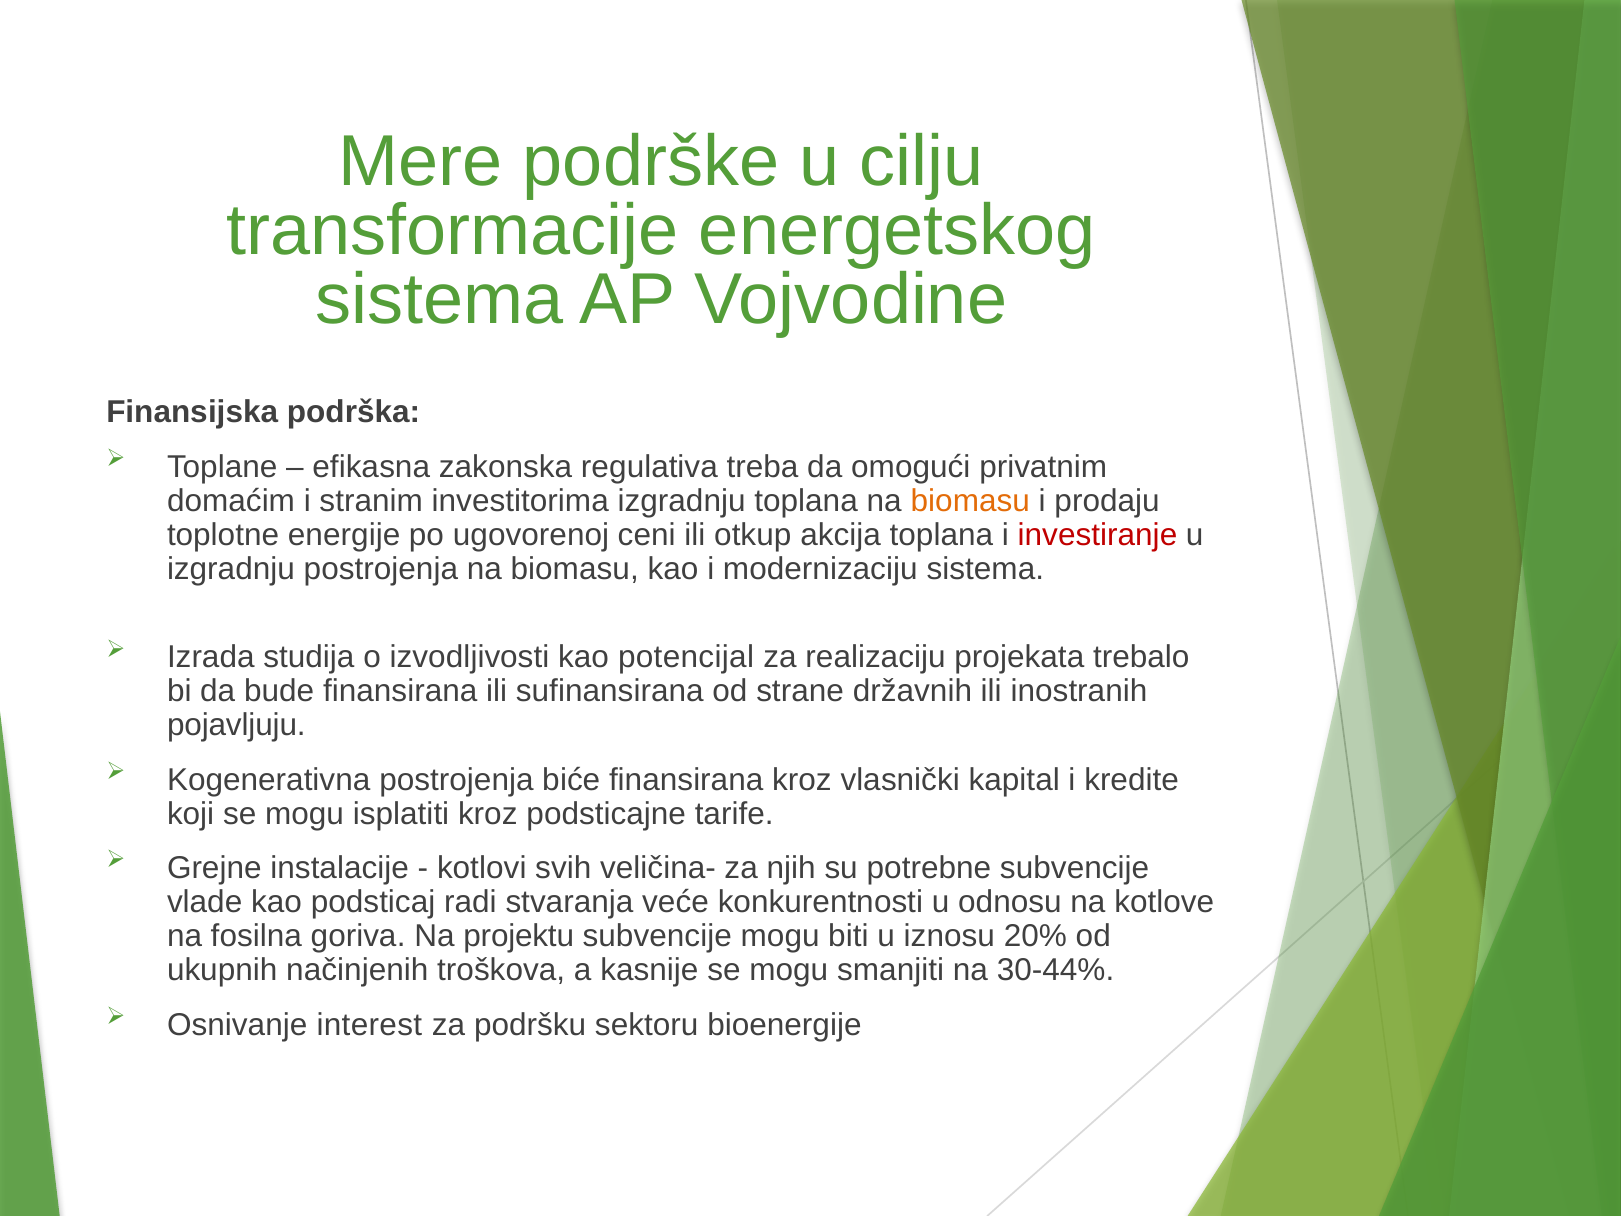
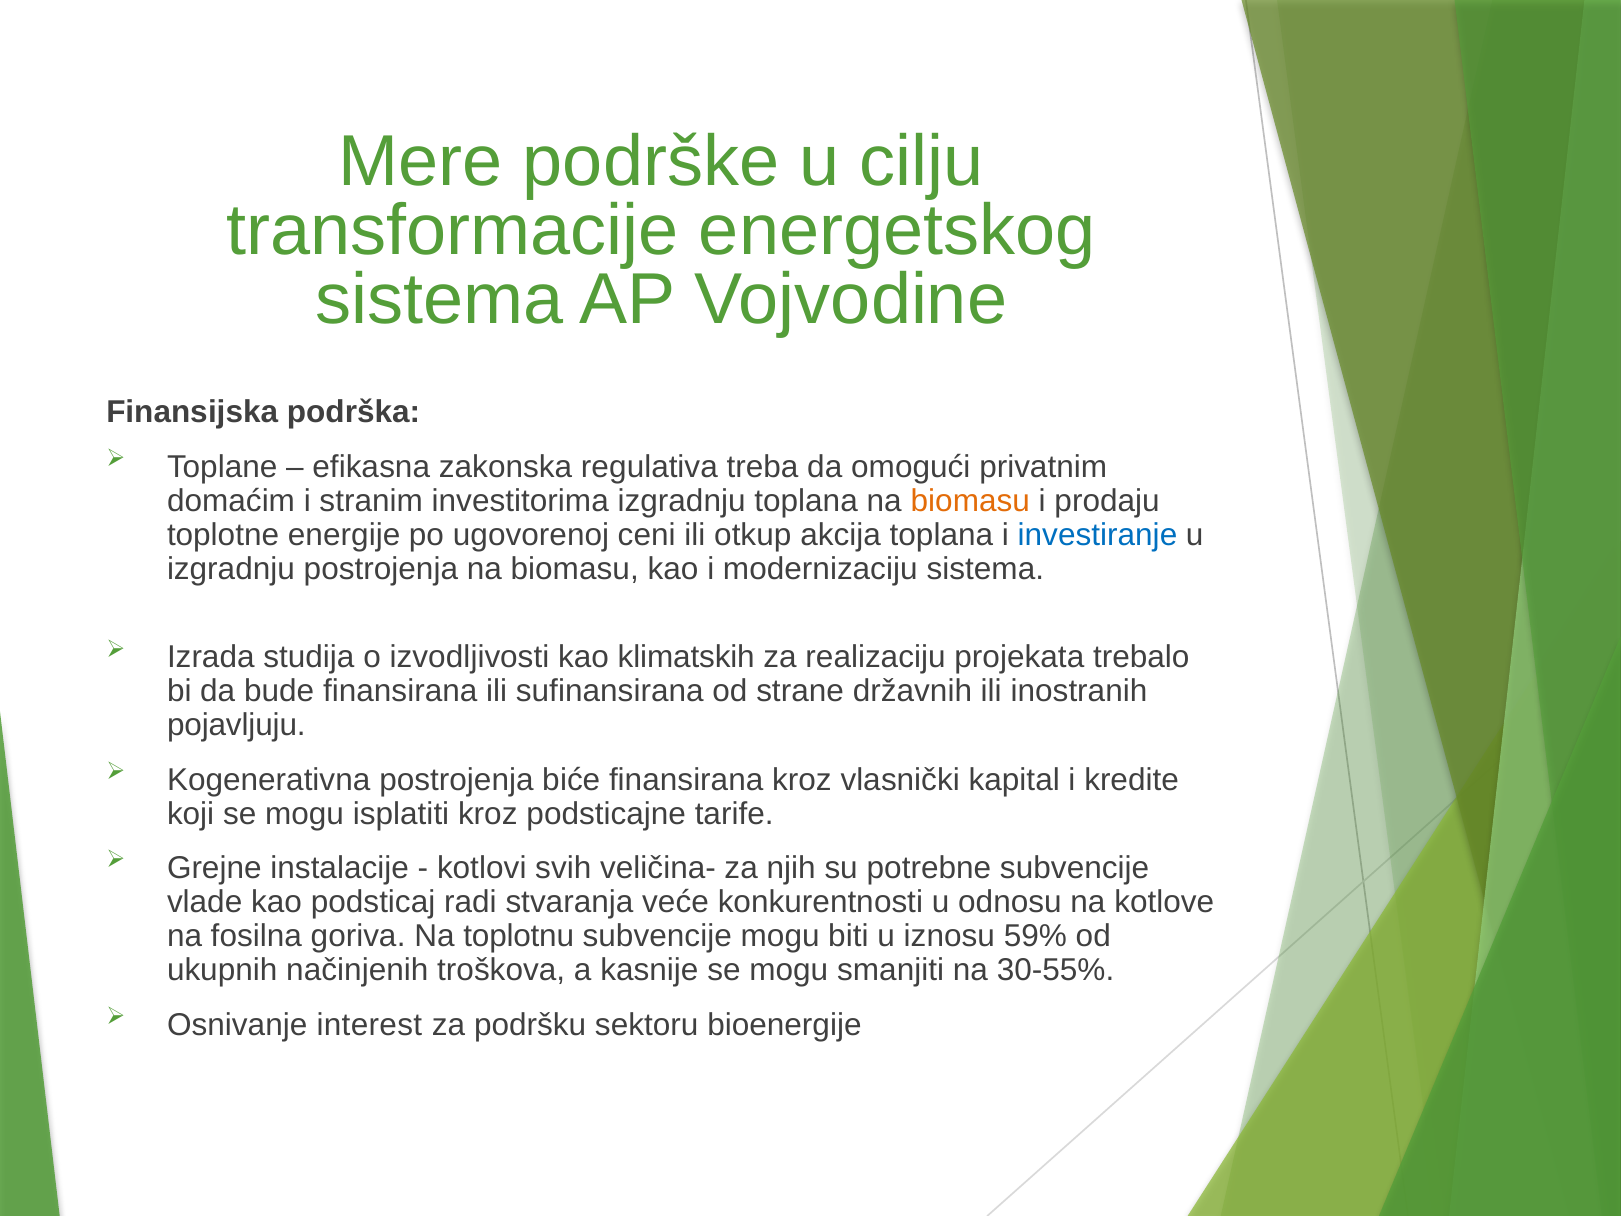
investiranje colour: red -> blue (1097, 535)
potencijal: potencijal -> klimatskih (686, 657)
projektu: projektu -> toplotnu (519, 936)
20%: 20% -> 59% (1035, 936)
30-44%: 30-44% -> 30-55% (1056, 970)
